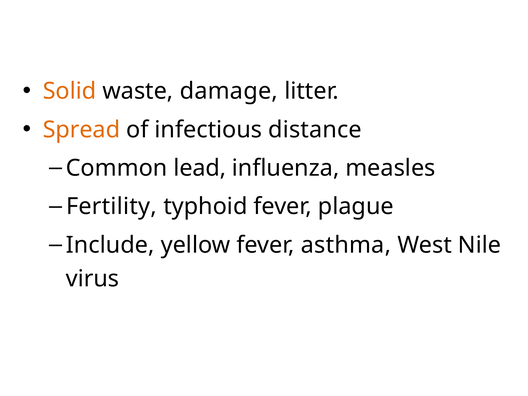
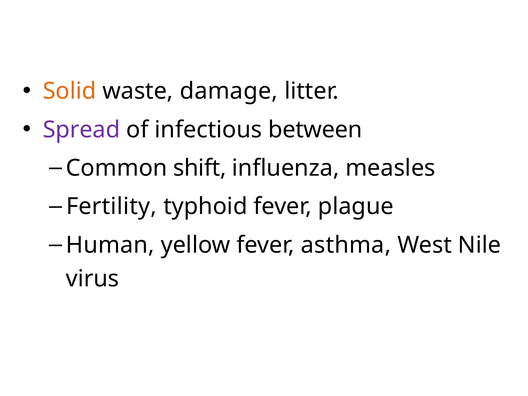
Spread colour: orange -> purple (81, 130)
distance: distance -> between (315, 130)
lead: lead -> shift (200, 168)
Include: Include -> Human (110, 245)
